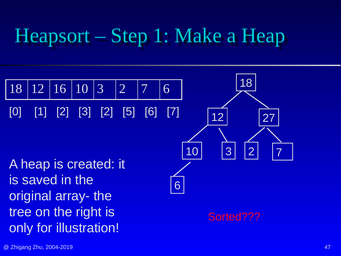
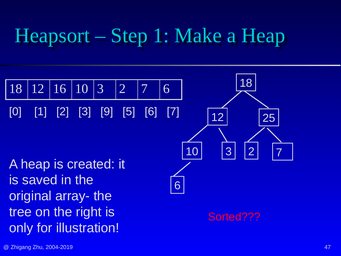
2 3 2: 2 -> 9 (107, 112)
27: 27 -> 25 (269, 118)
